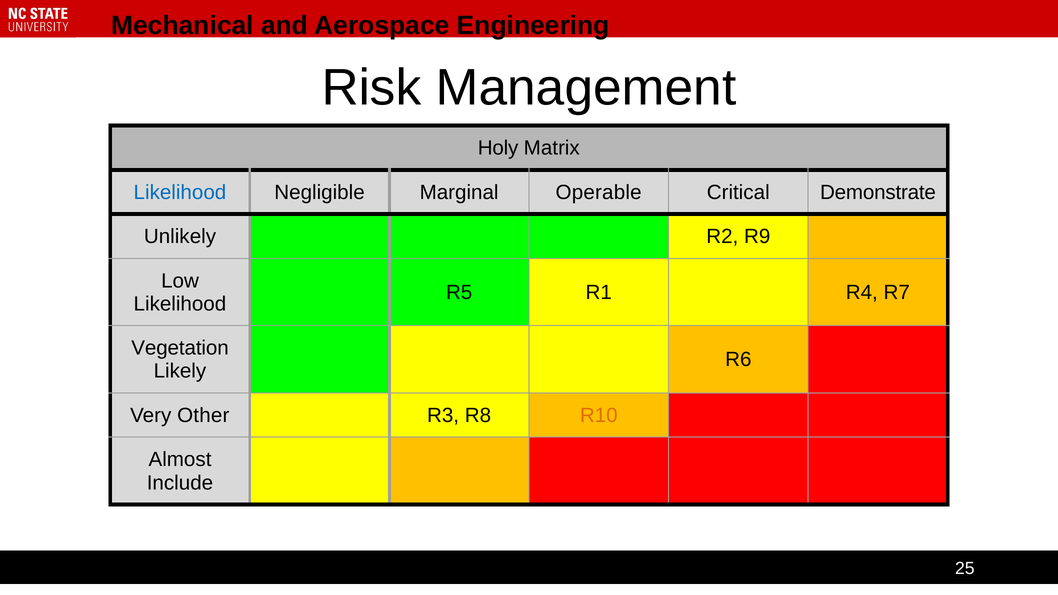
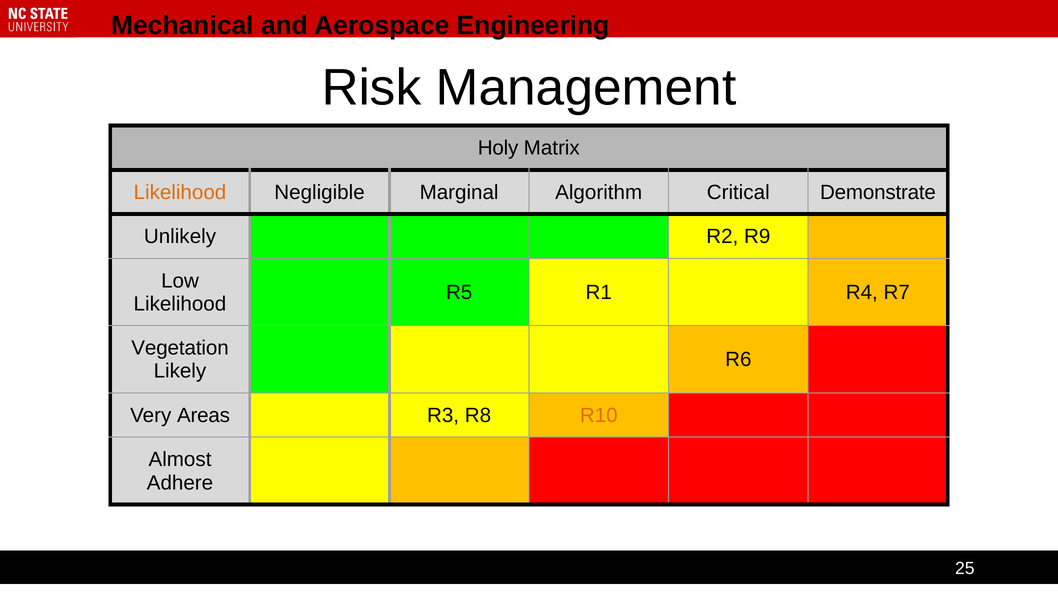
Likelihood colour: blue -> orange (180, 192)
Operable: Operable -> Algorithm (599, 192)
Other: Other -> Areas (203, 416)
Include: Include -> Adhere (180, 483)
